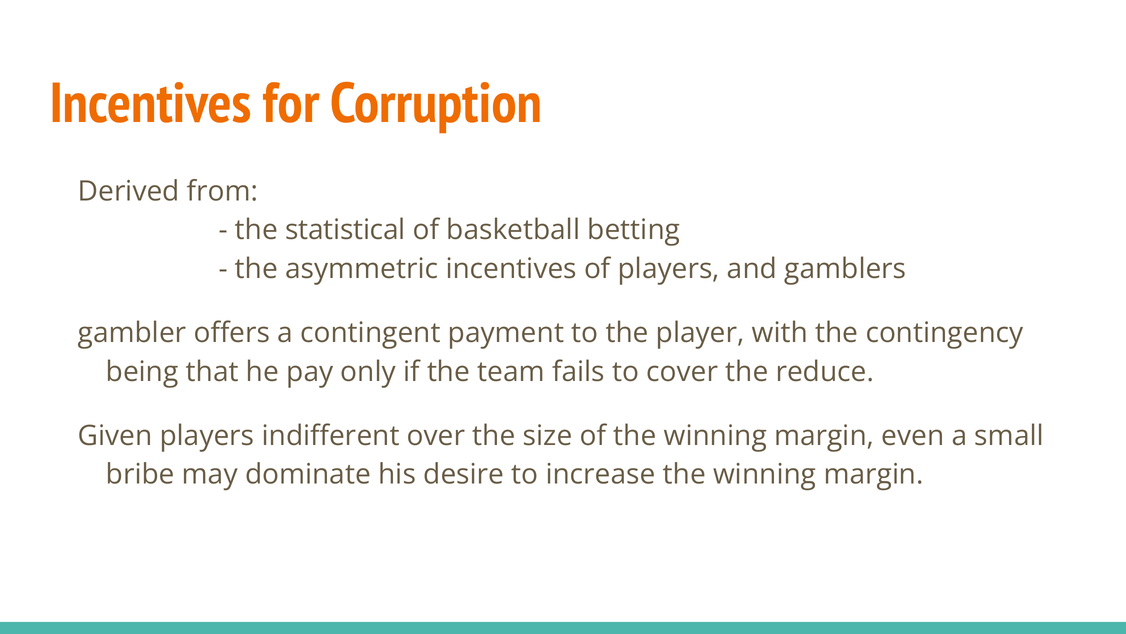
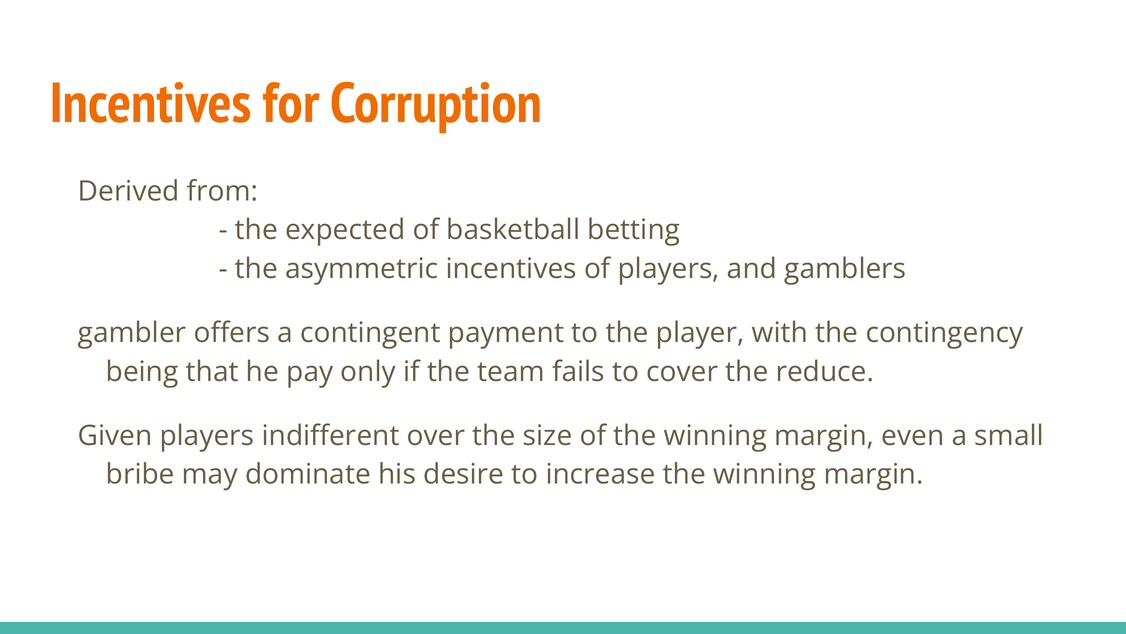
statistical: statistical -> expected (345, 230)
